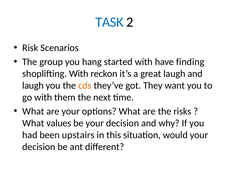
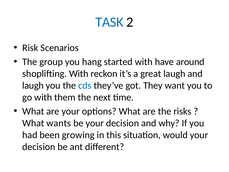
finding: finding -> around (190, 62)
cds colour: orange -> blue (85, 85)
values: values -> wants (59, 123)
upstairs: upstairs -> growing (78, 135)
